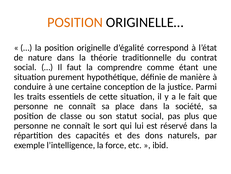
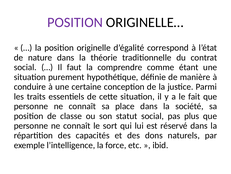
POSITION colour: orange -> purple (75, 22)
